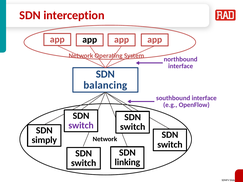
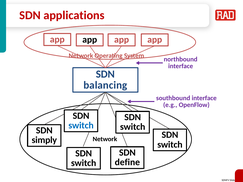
interception: interception -> applications (74, 15)
switch colour: purple -> blue (81, 126)
linking: linking -> define (127, 162)
